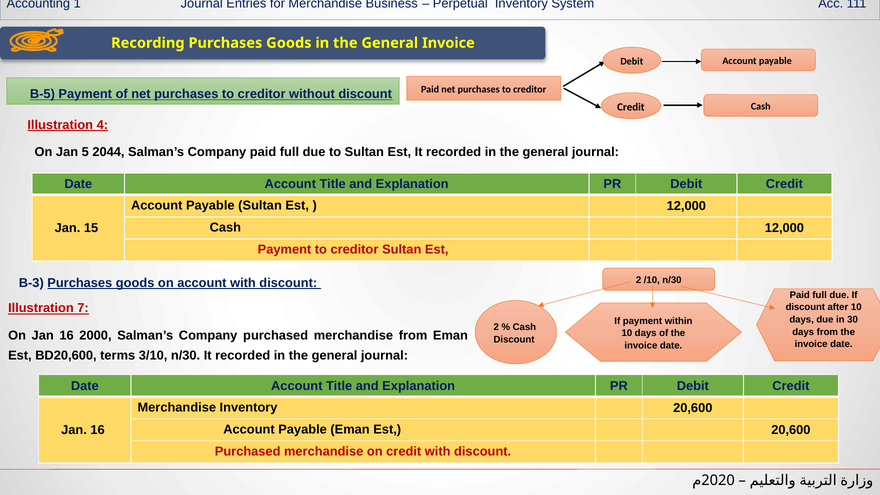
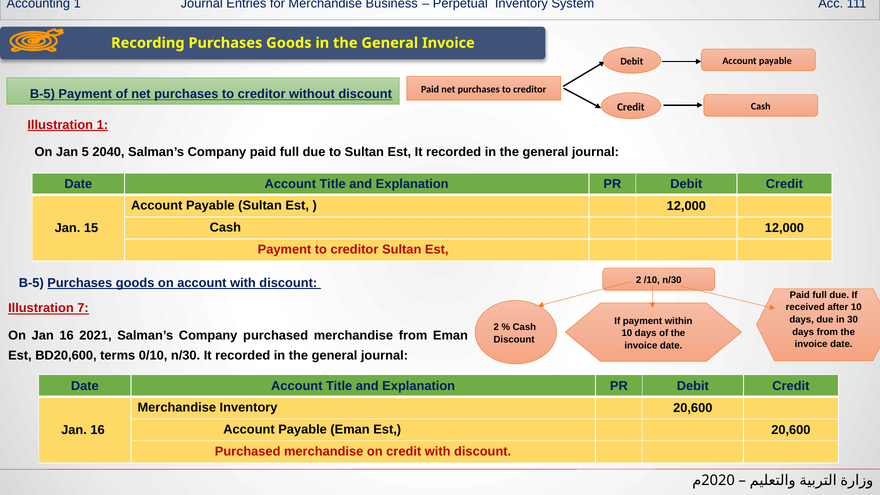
Illustration 4: 4 -> 1 (102, 125)
2044: 2044 -> 2040 (108, 152)
B-3: B-3 -> B-5 (31, 283)
discount: discount -> received (805, 307)
2000: 2000 -> 2021 (95, 336)
3/10: 3/10 -> 0/10 (153, 356)
